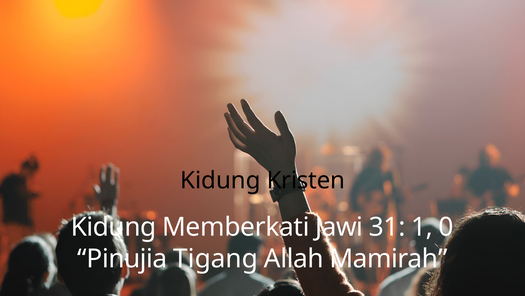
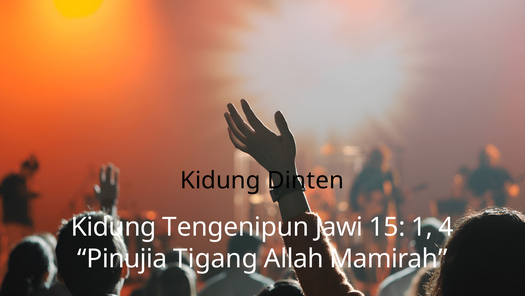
Kristen: Kristen -> Dinten (306, 180)
Memberkati: Memberkati -> Tengenipun (236, 227)
31: 31 -> 15 (387, 227)
0: 0 -> 4 (446, 227)
